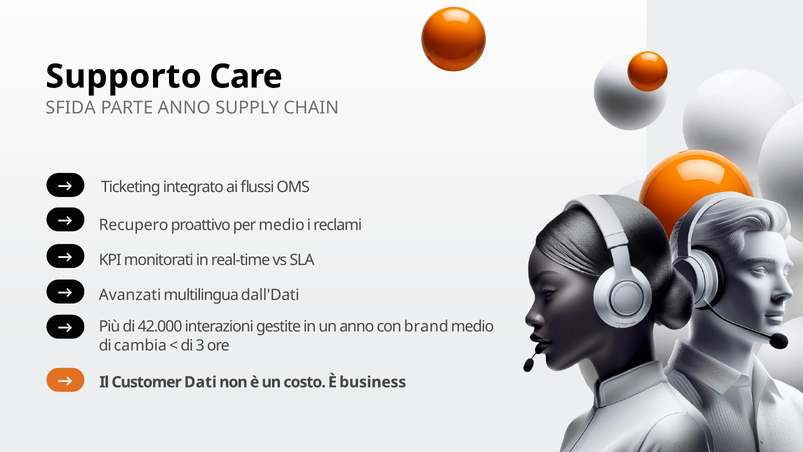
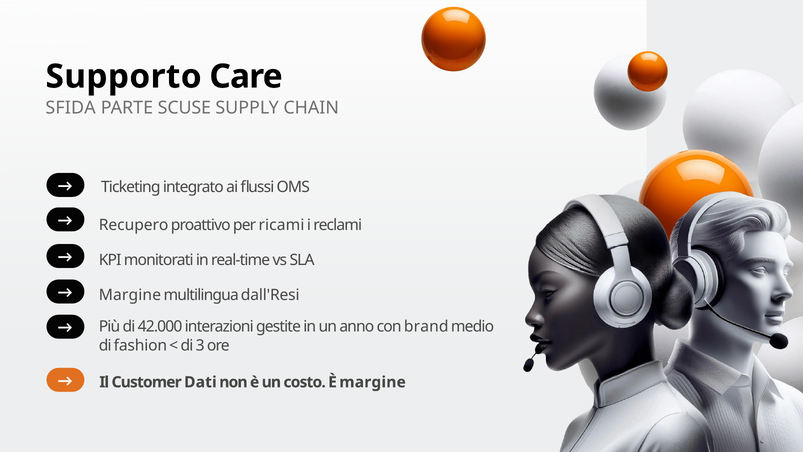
PARTE ANNO: ANNO -> SCUSE (184, 108)
per medio: medio -> ricami (282, 225)
Avanzati: Avanzati -> Margine (130, 295)
dall'Dati: dall'Dati -> dall'Resi (270, 295)
cambia: cambia -> fashion (140, 345)
È business: business -> margine (373, 382)
